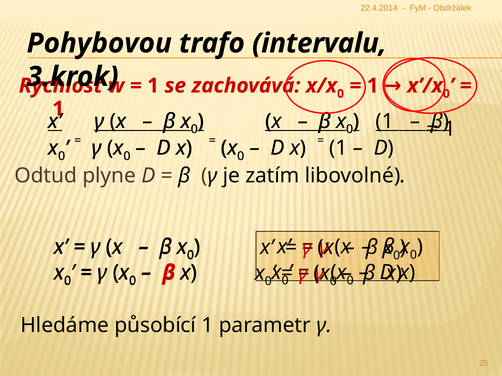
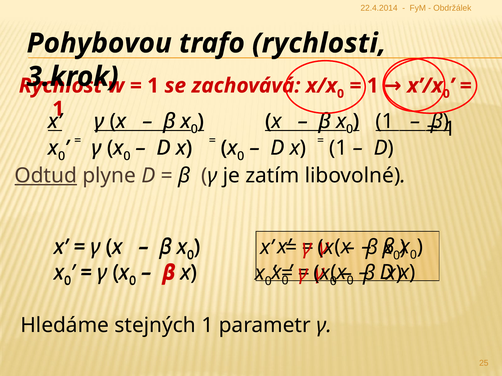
intervalu: intervalu -> rychlosti (319, 43)
Odtud underline: none -> present (46, 176)
působící: působící -> stejných (155, 326)
